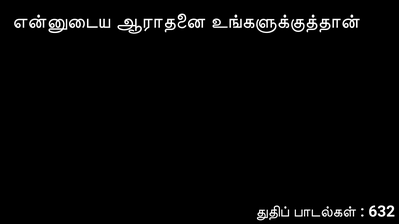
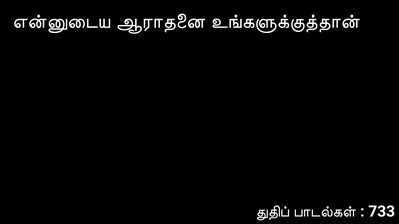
632: 632 -> 733 (382, 212)
